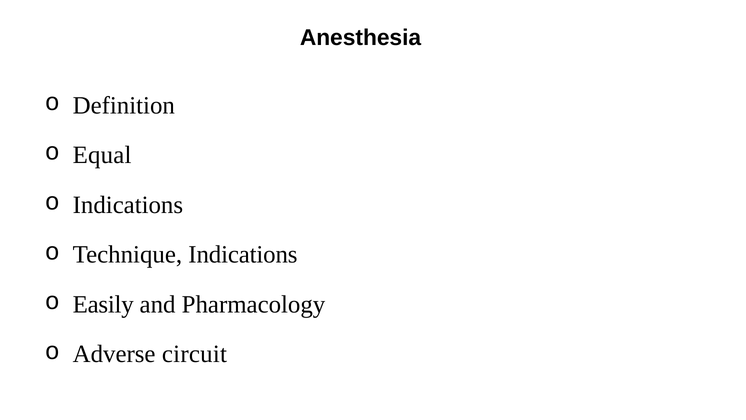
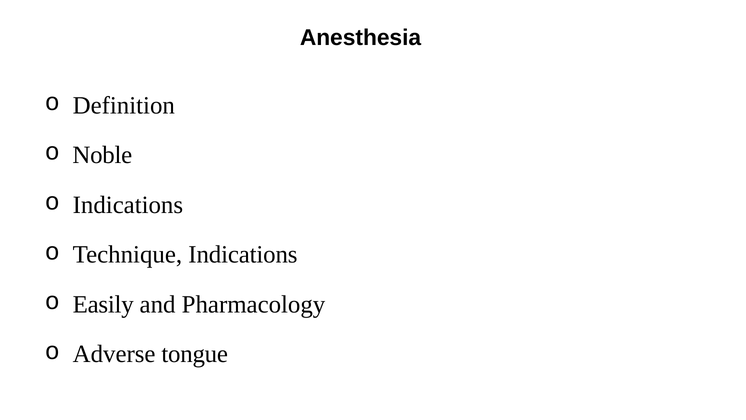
Equal: Equal -> Noble (102, 155)
circuit: circuit -> tongue (195, 354)
